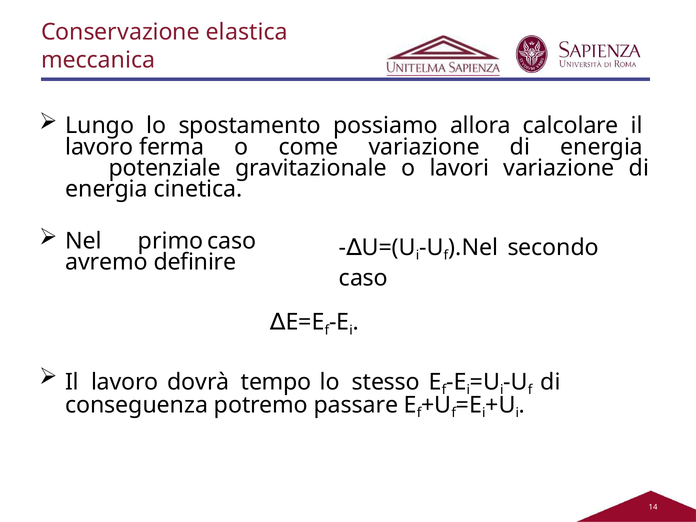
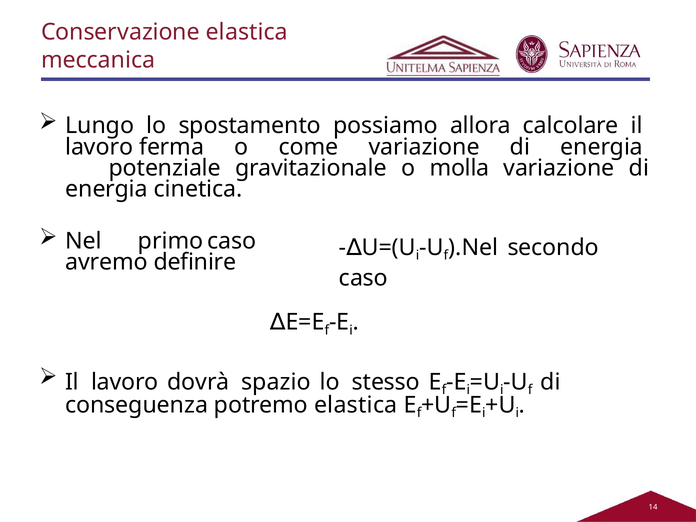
lavori: lavori -> molla (459, 168)
tempo: tempo -> spazio (276, 382)
potremo passare: passare -> elastica (356, 405)
